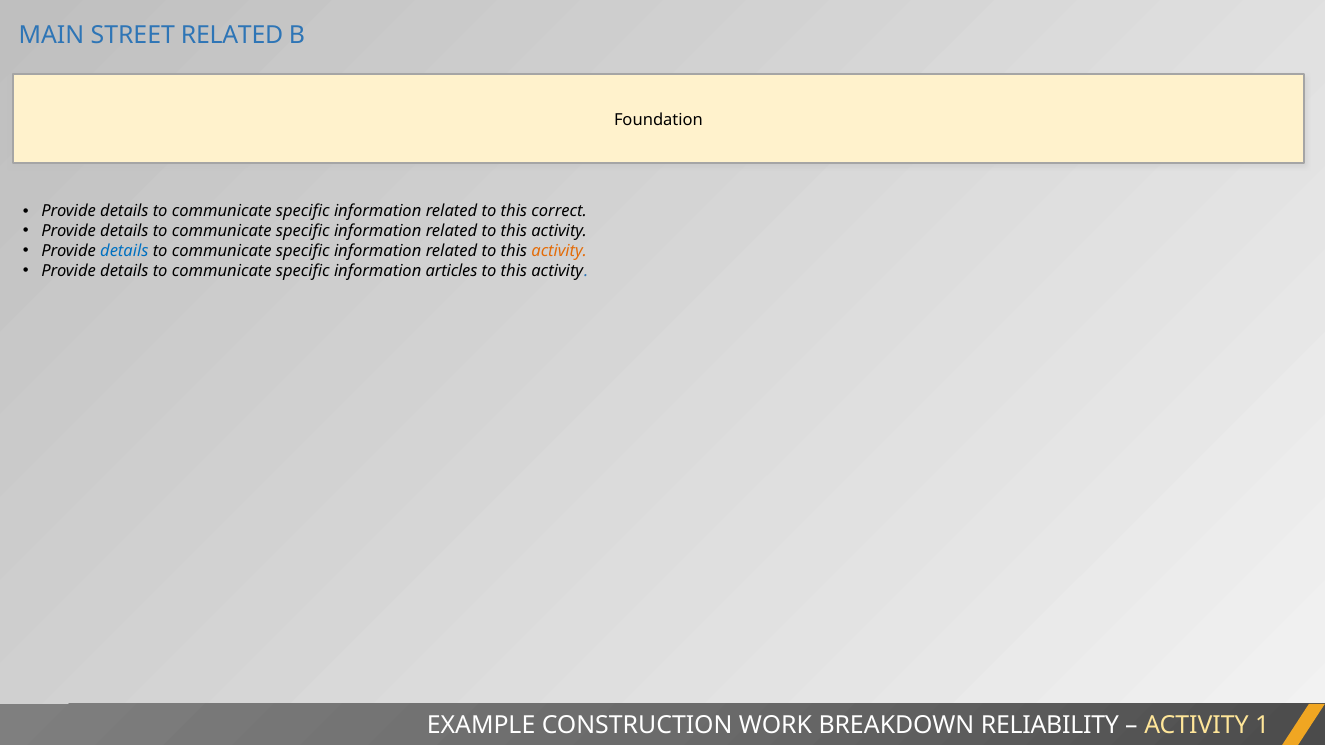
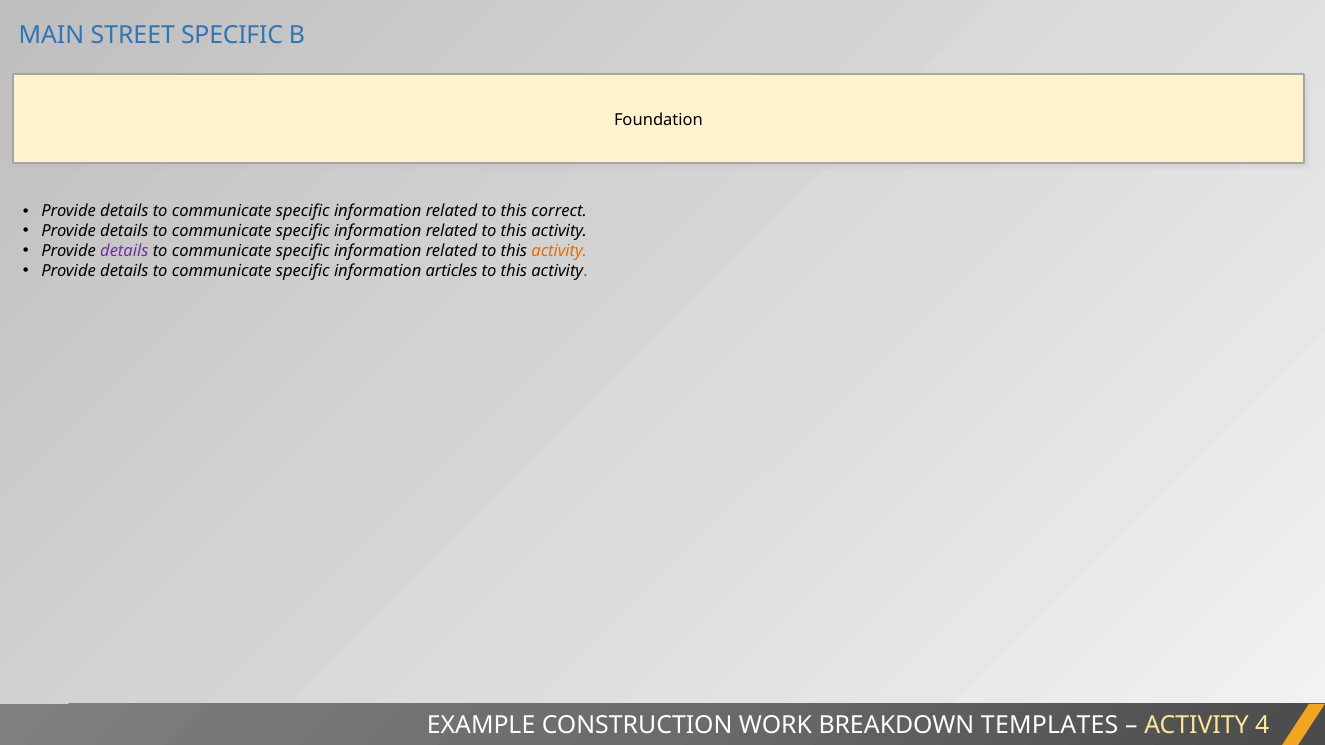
STREET RELATED: RELATED -> SPECIFIC (232, 35)
details colour: blue -> purple (124, 251)
RELIABILITY: RELIABILITY -> TEMPLATES (1050, 725)
1: 1 -> 4 (1262, 725)
